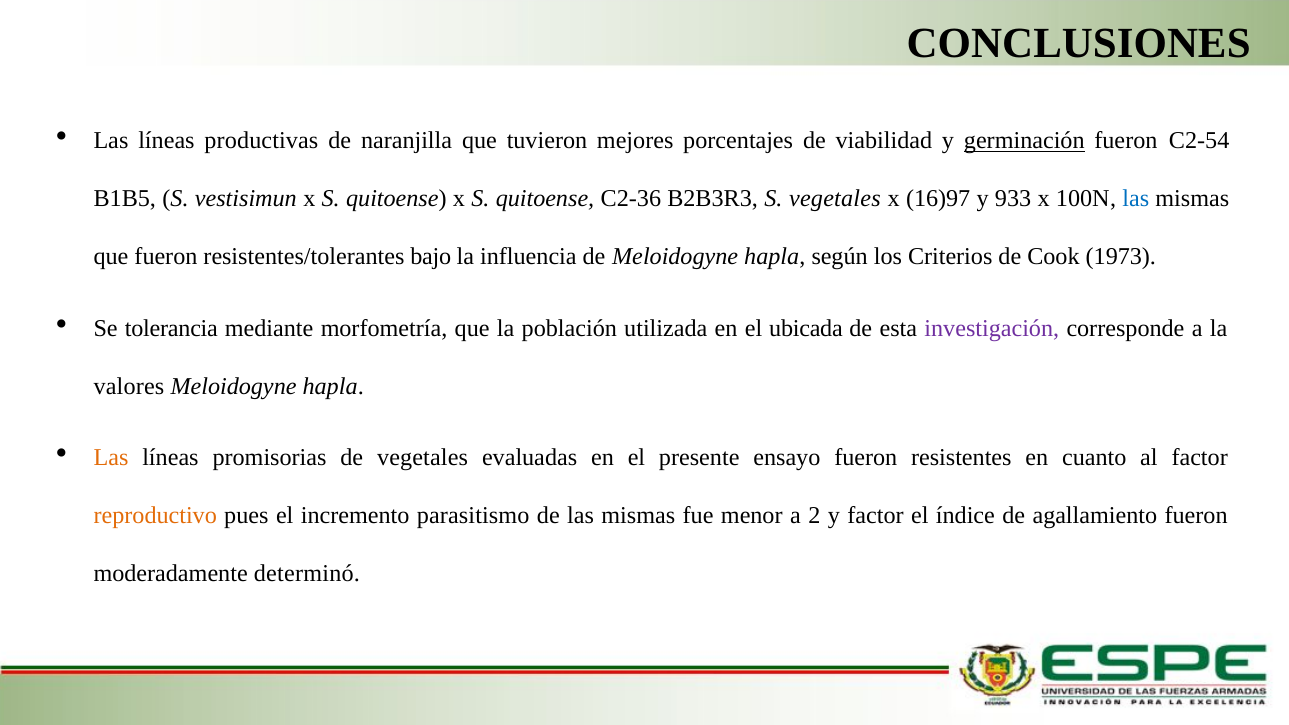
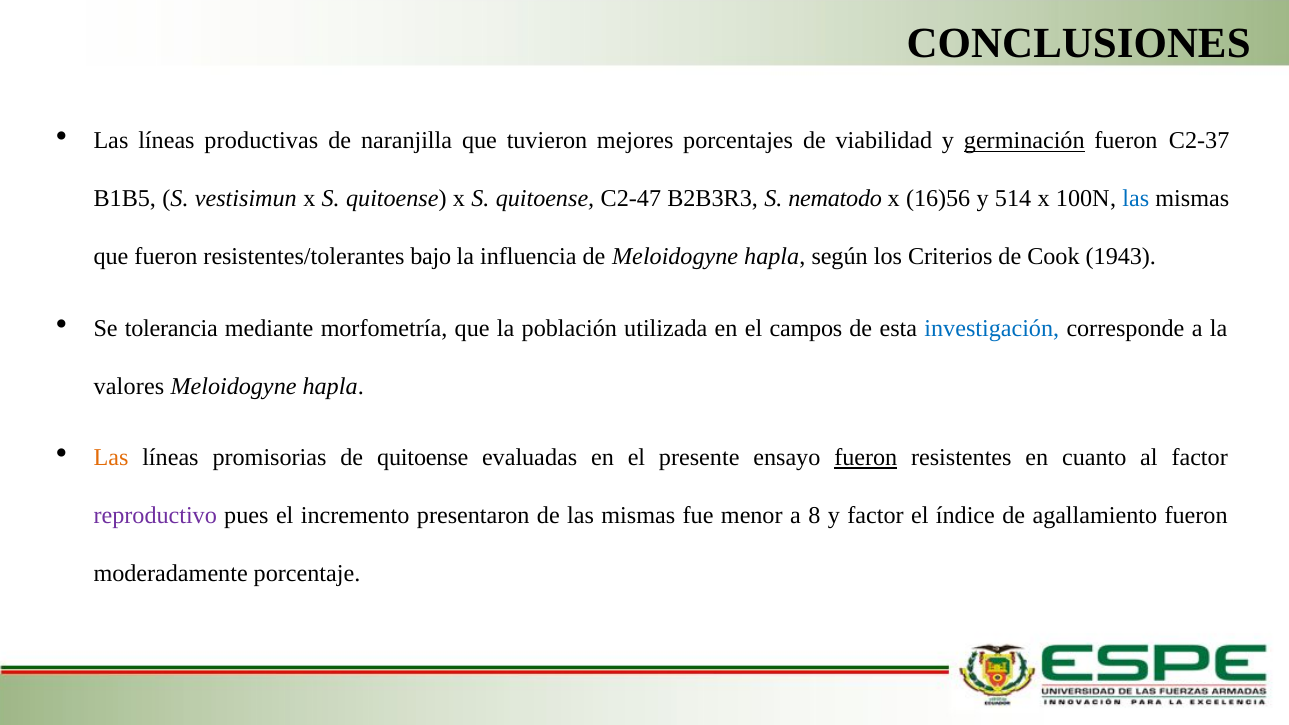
C2-54: C2-54 -> C2-37 (1199, 141)
C2-36: C2-36 -> C2-47 (631, 199)
S vegetales: vegetales -> nematodo (835, 199)
16)97: 16)97 -> 16)56 (938, 199)
933: 933 -> 514 (1013, 199)
1973: 1973 -> 1943 (1121, 257)
ubicada: ubicada -> campos (806, 328)
investigación colour: purple -> blue (992, 328)
de vegetales: vegetales -> quitoense (423, 458)
fueron underline: none -> present (866, 458)
reproductivo colour: orange -> purple (155, 516)
parasitismo: parasitismo -> presentaron (473, 516)
2: 2 -> 8 (814, 516)
determinó: determinó -> porcentaje (307, 574)
